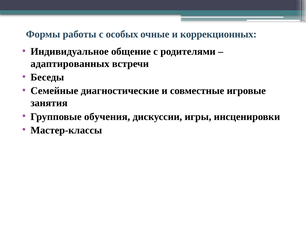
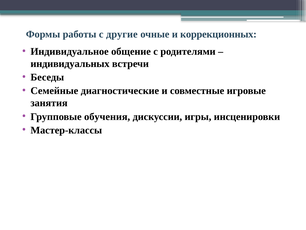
особых: особых -> другие (122, 34)
адаптированных: адаптированных -> индивидуальных (70, 64)
